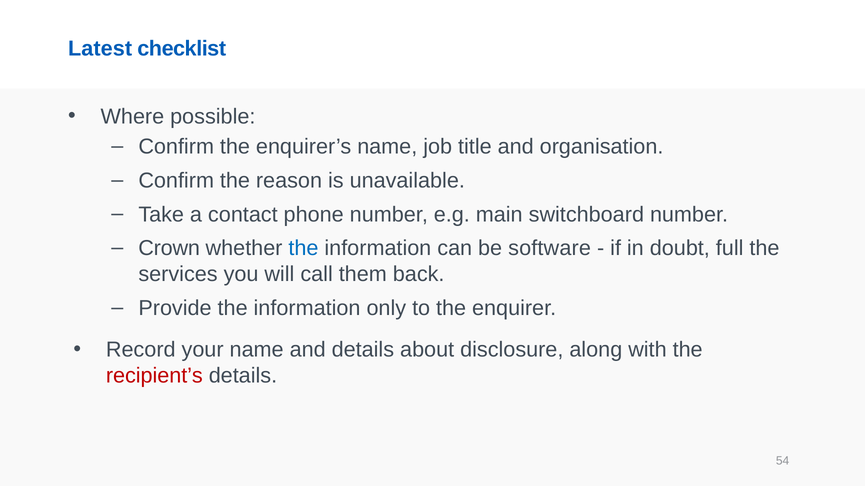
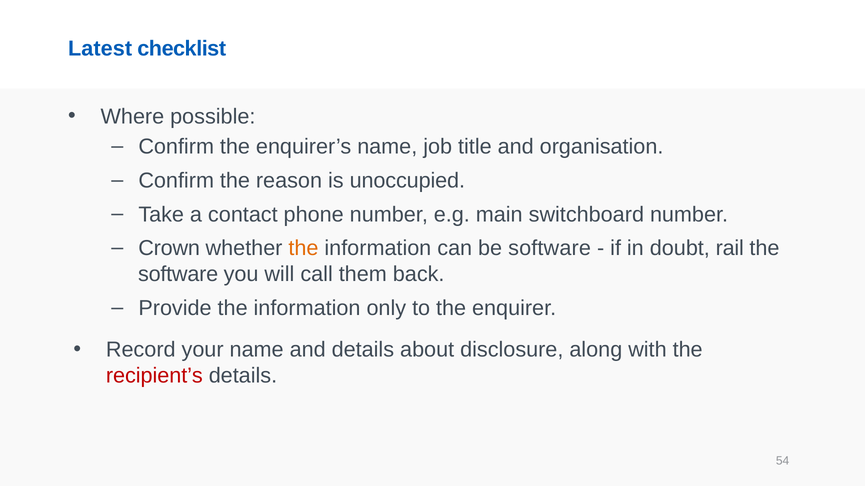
unavailable: unavailable -> unoccupied (407, 181)
the colour: blue -> orange (303, 249)
full: full -> rail (730, 249)
services: services -> software (178, 275)
